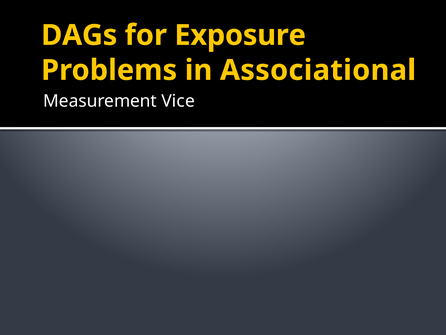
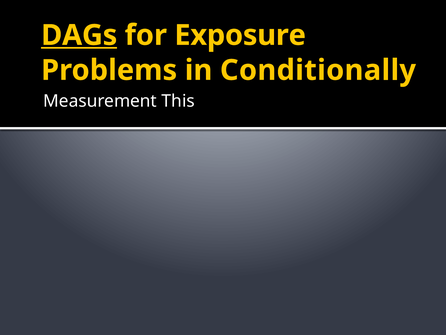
DAGs underline: none -> present (79, 35)
Associational: Associational -> Conditionally (318, 70)
Vice: Vice -> This (178, 101)
